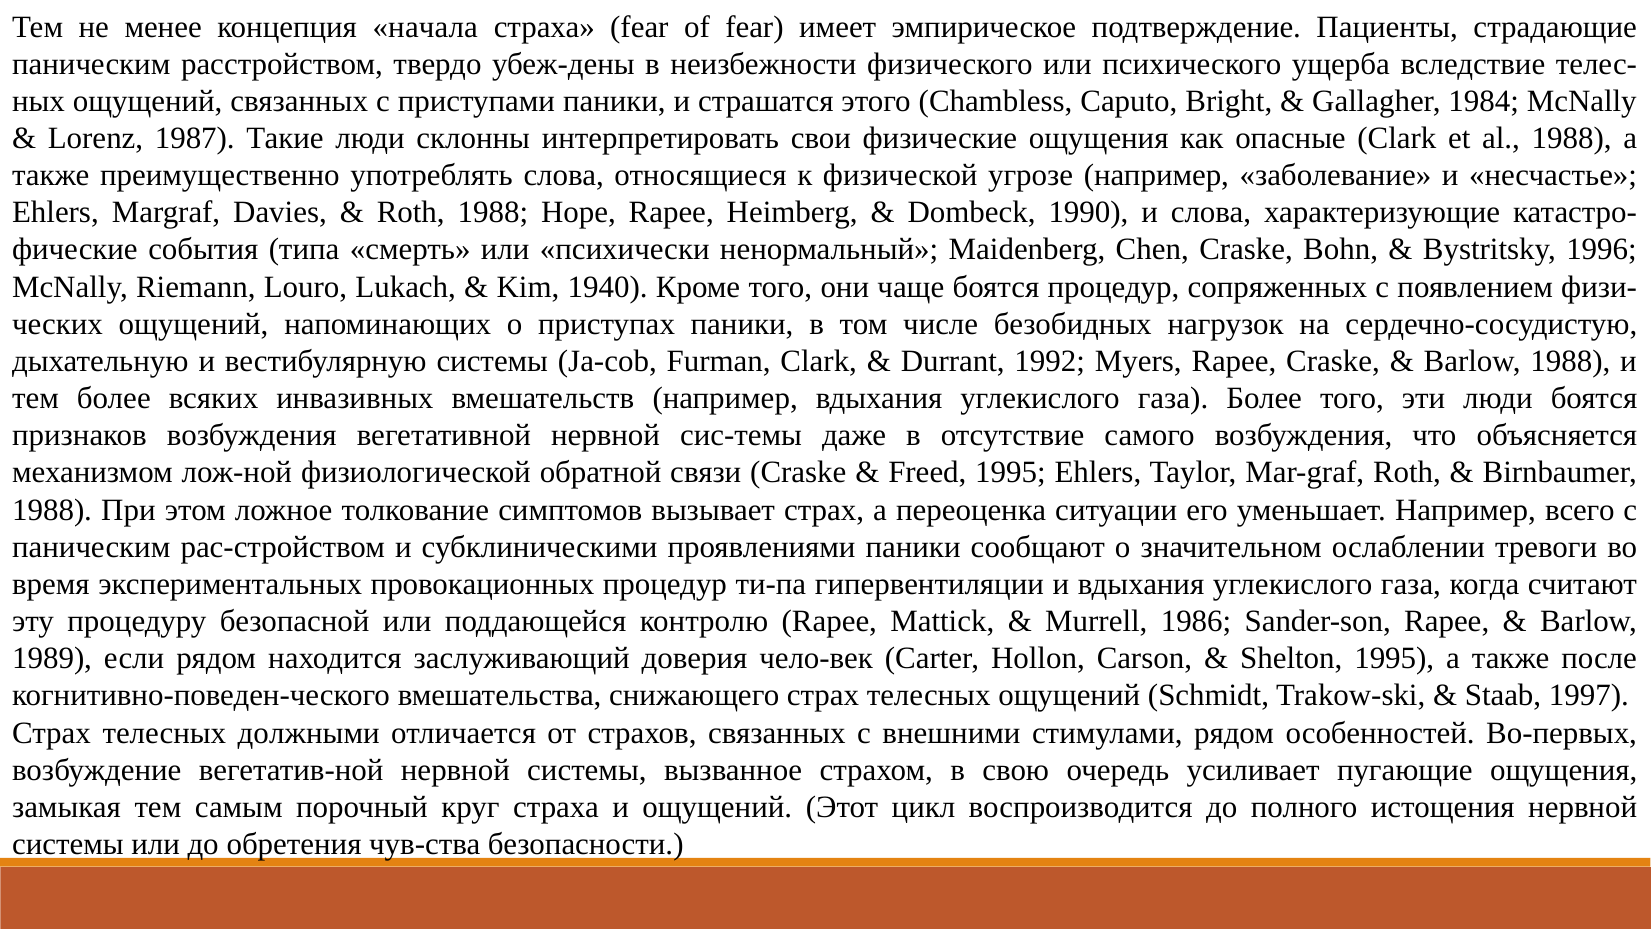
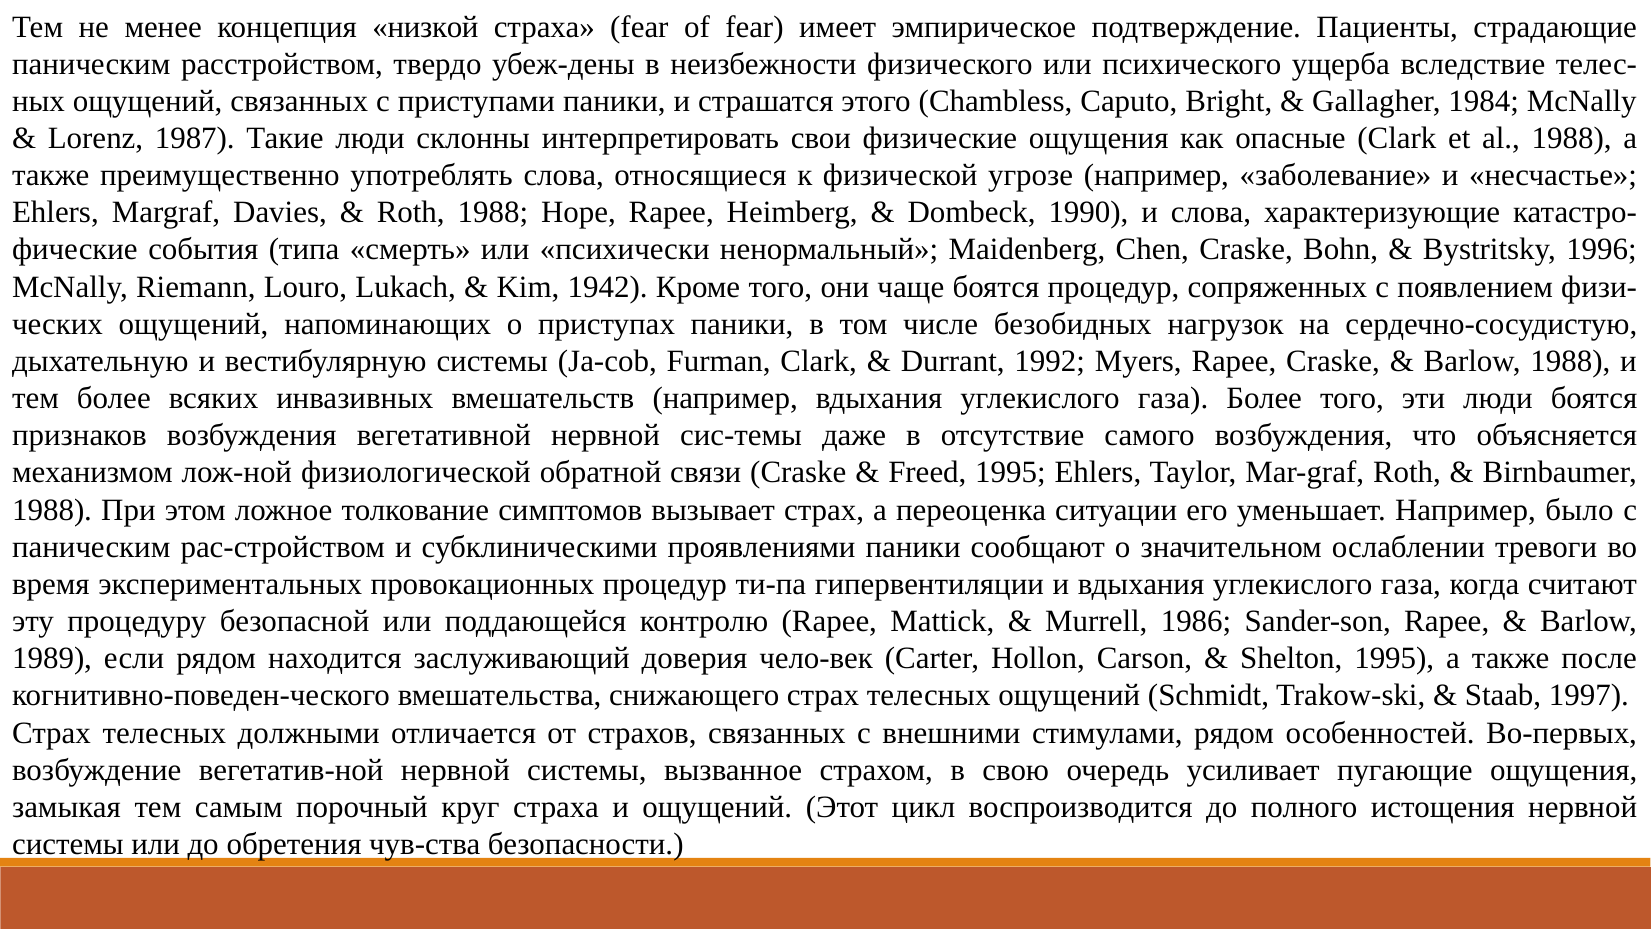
начала: начала -> низкой (426, 27)
1940: 1940 -> 1942 (608, 287)
всего: всего -> было (1580, 510)
